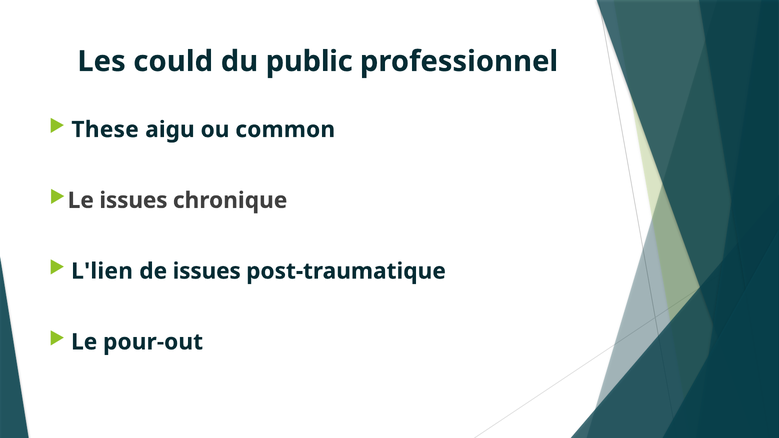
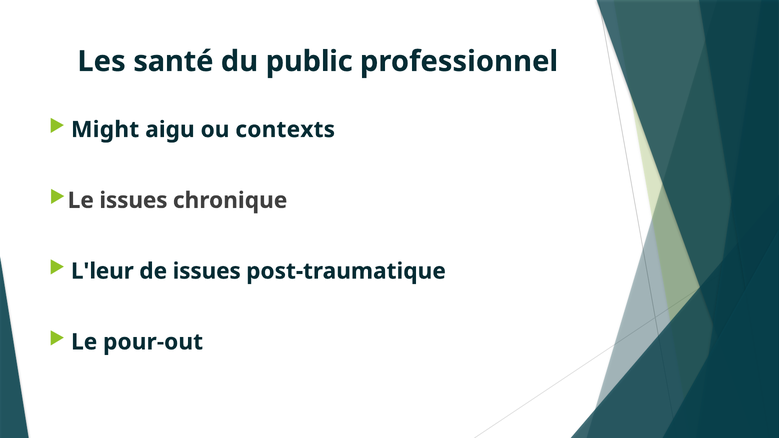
could: could -> santé (173, 61)
These: These -> Might (105, 130)
common: common -> contexts (285, 130)
L'lien: L'lien -> L'leur (102, 271)
